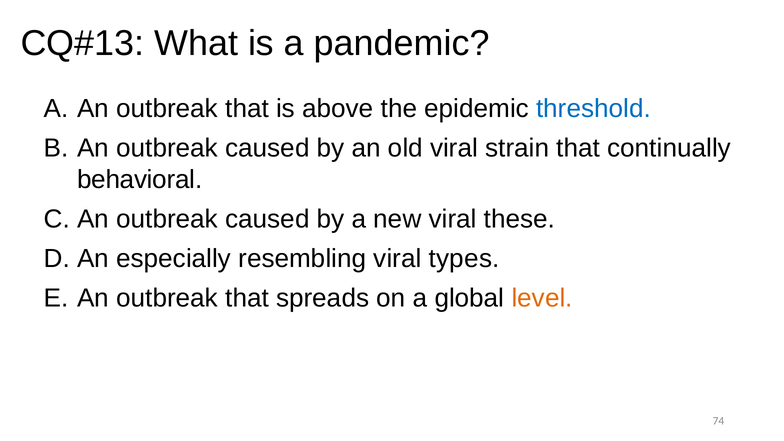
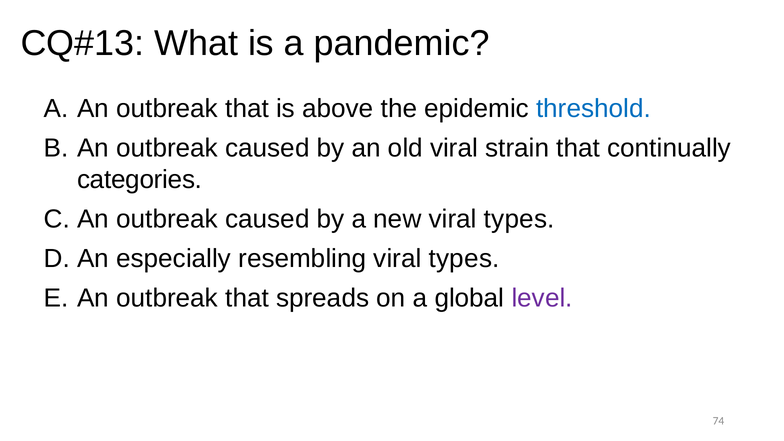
behavioral: behavioral -> categories (140, 179)
new viral these: these -> types (519, 219)
level colour: orange -> purple (542, 298)
